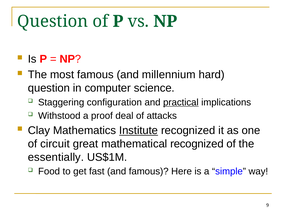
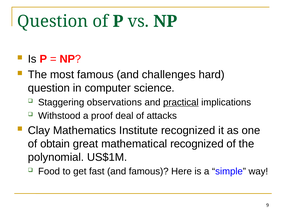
millennium: millennium -> challenges (169, 75)
configuration: configuration -> observations (114, 102)
Institute underline: present -> none (139, 130)
circuit: circuit -> obtain (55, 143)
essentially: essentially -> polynomial (56, 157)
